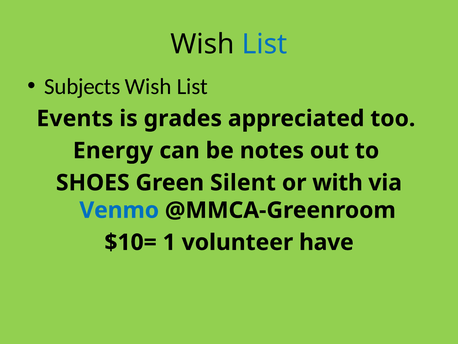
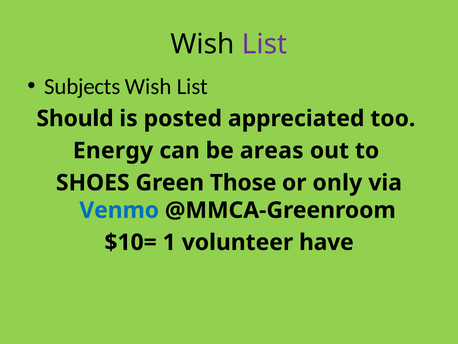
List colour: blue -> purple (265, 44)
Events: Events -> Should (75, 118)
grades: grades -> posted (183, 118)
notes: notes -> areas (272, 150)
Silent: Silent -> Those (243, 183)
with: with -> only (337, 183)
